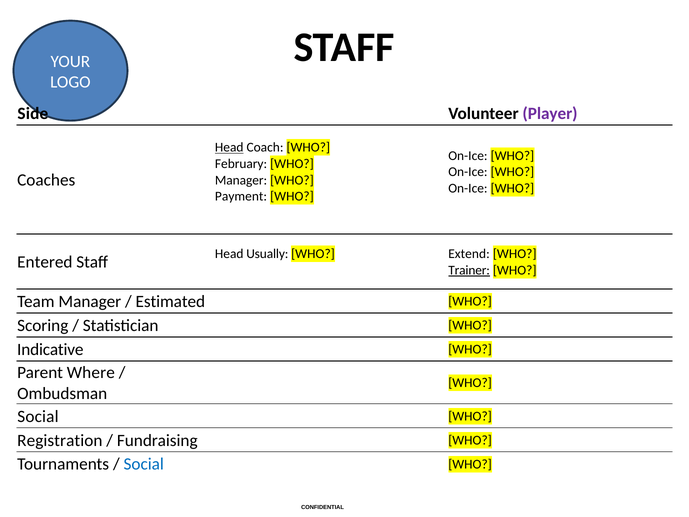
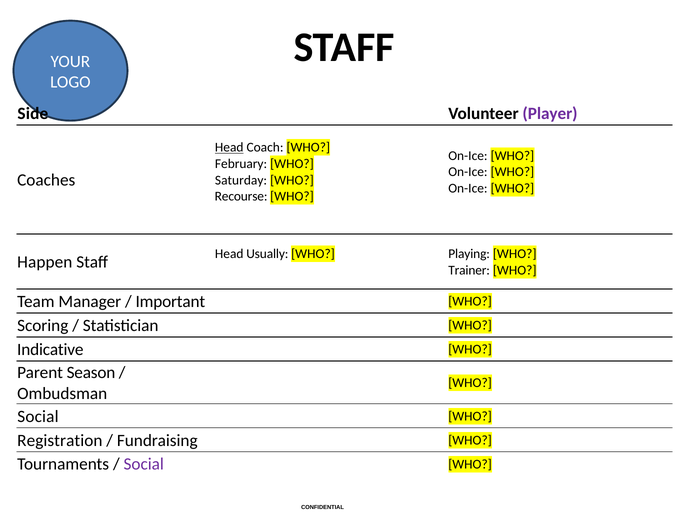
Manager: Manager -> Saturday (241, 180)
Payment: Payment -> Recourse (241, 196)
Entered: Entered -> Happen (45, 262)
Extend: Extend -> Playing (469, 254)
Trainer underline: present -> none (469, 270)
Estimated: Estimated -> Important (170, 301)
Where: Where -> Season (91, 372)
Social colour: blue -> purple (144, 464)
